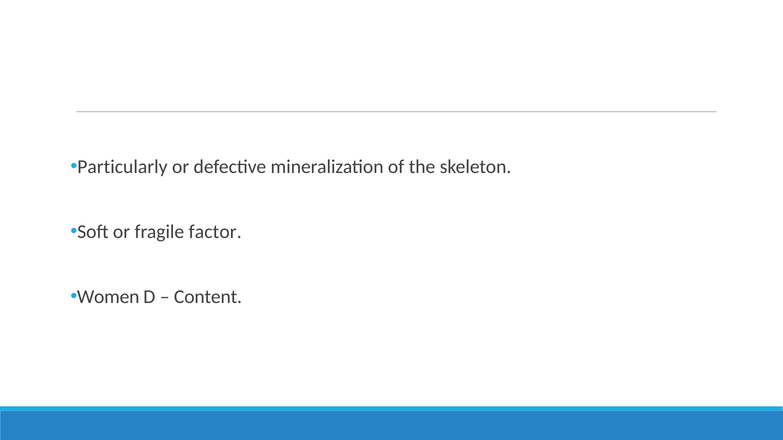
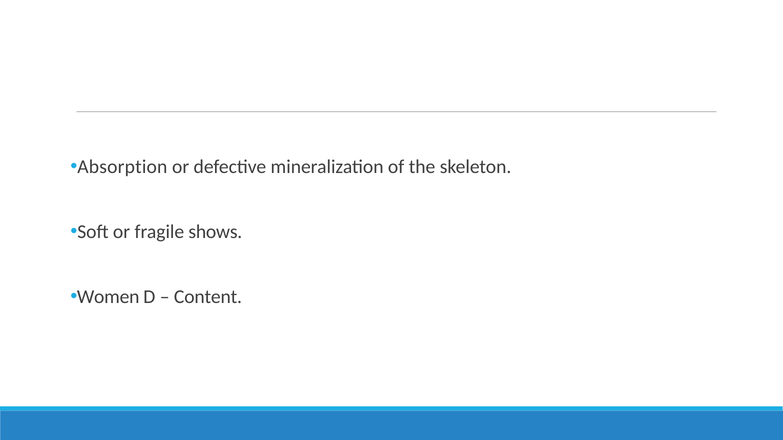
Particularly: Particularly -> Absorption (122, 167)
factor: factor -> shows (215, 232)
